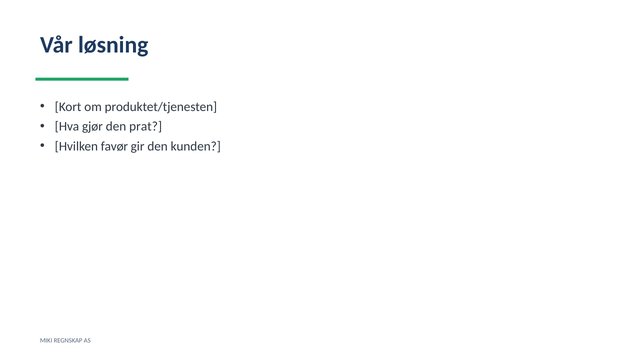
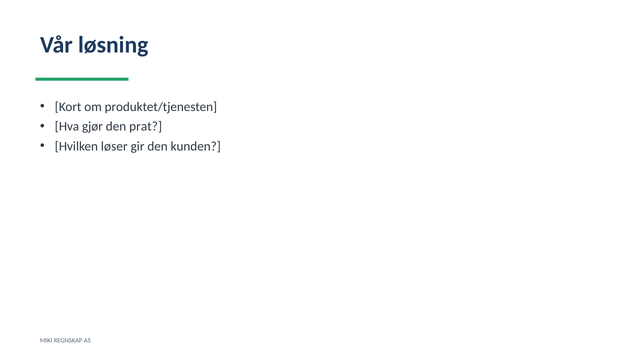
favør: favør -> løser (114, 146)
